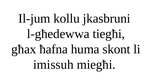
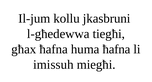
huma skont: skont -> ħafna (116, 49)
